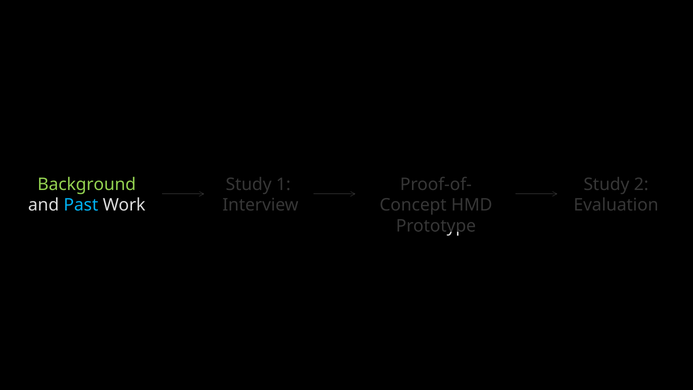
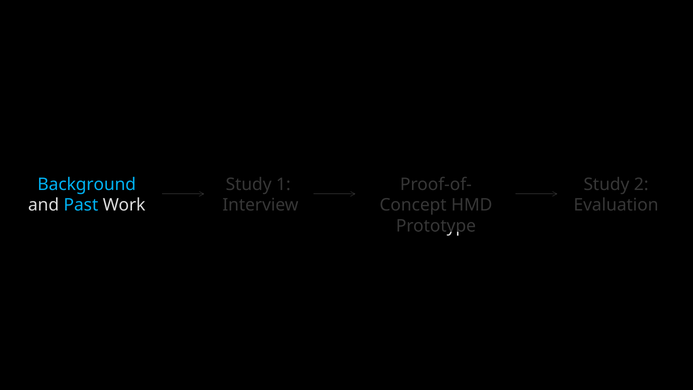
Background colour: light green -> light blue (87, 184)
